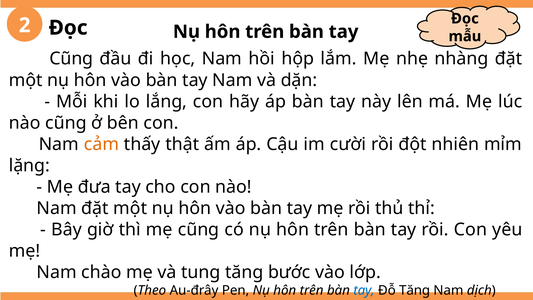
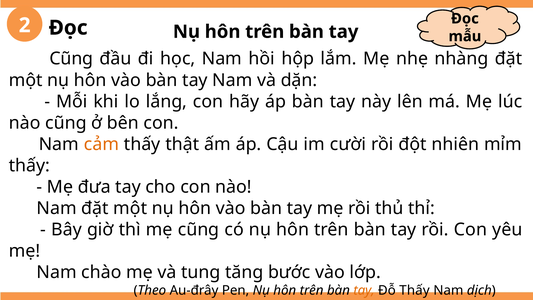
lặng: lặng -> thấy (29, 165)
tay colour: blue -> orange (364, 290)
Đỗ Tăng: Tăng -> Thấy (414, 290)
